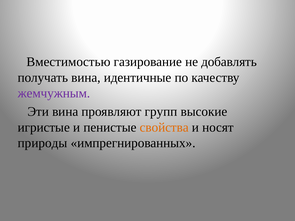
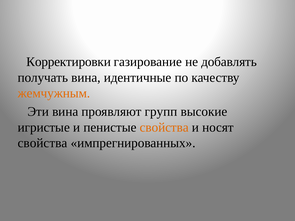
Вместимостью: Вместимостью -> Корректировки (69, 62)
жемчужным colour: purple -> orange (54, 93)
природы: природы -> свойства (42, 143)
